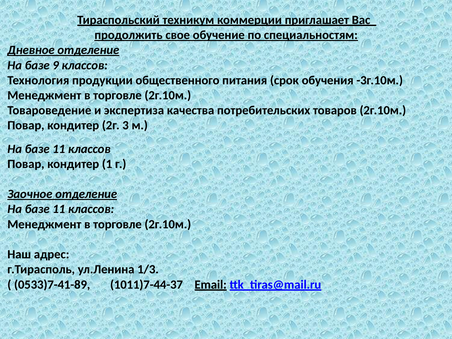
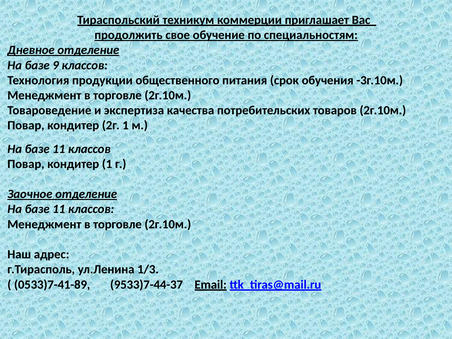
2г 3: 3 -> 1 (126, 126)
1011)7-44-37: 1011)7-44-37 -> 9533)7-44-37 (147, 285)
